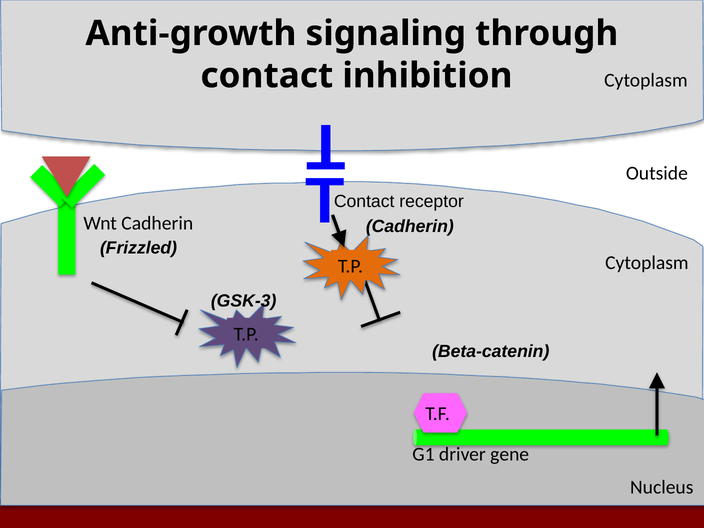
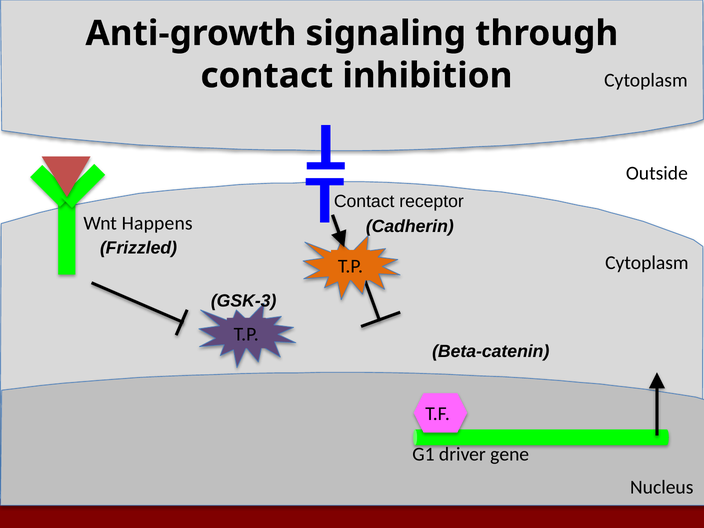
Wnt Cadherin: Cadherin -> Happens (157, 223)
